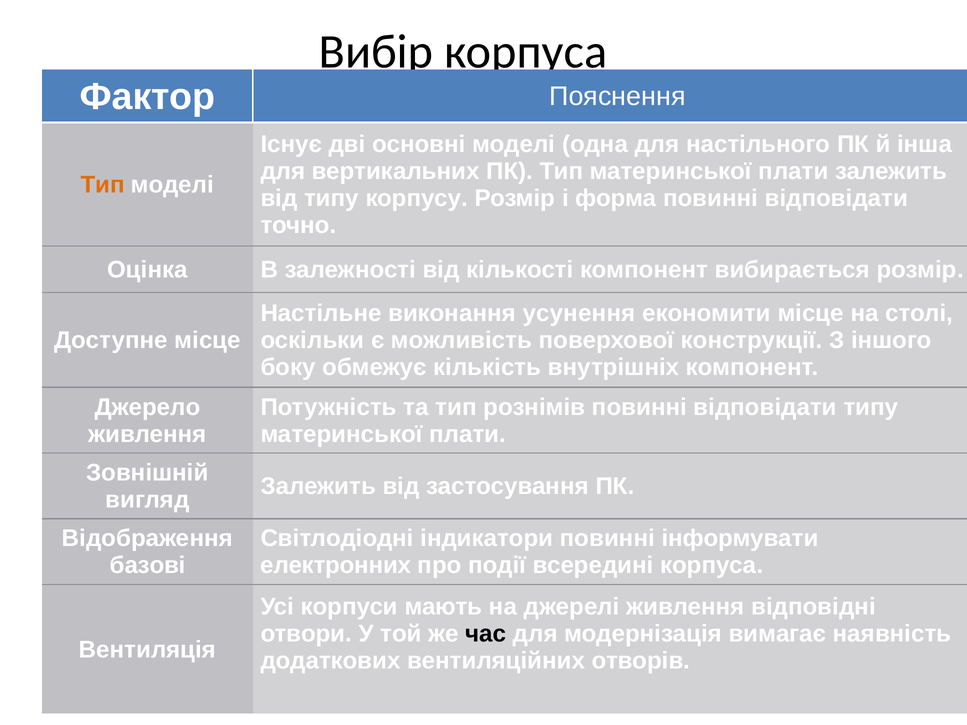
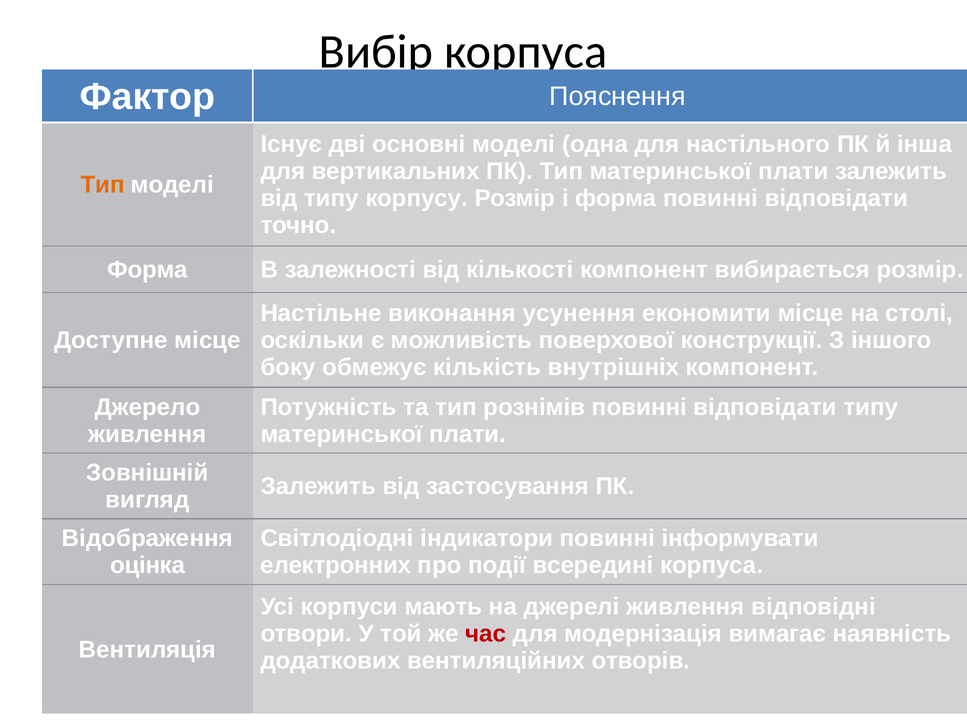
Оцінка: Оцінка -> Форма (148, 270)
базові: базові -> оцінка (148, 566)
час colour: black -> red (486, 634)
